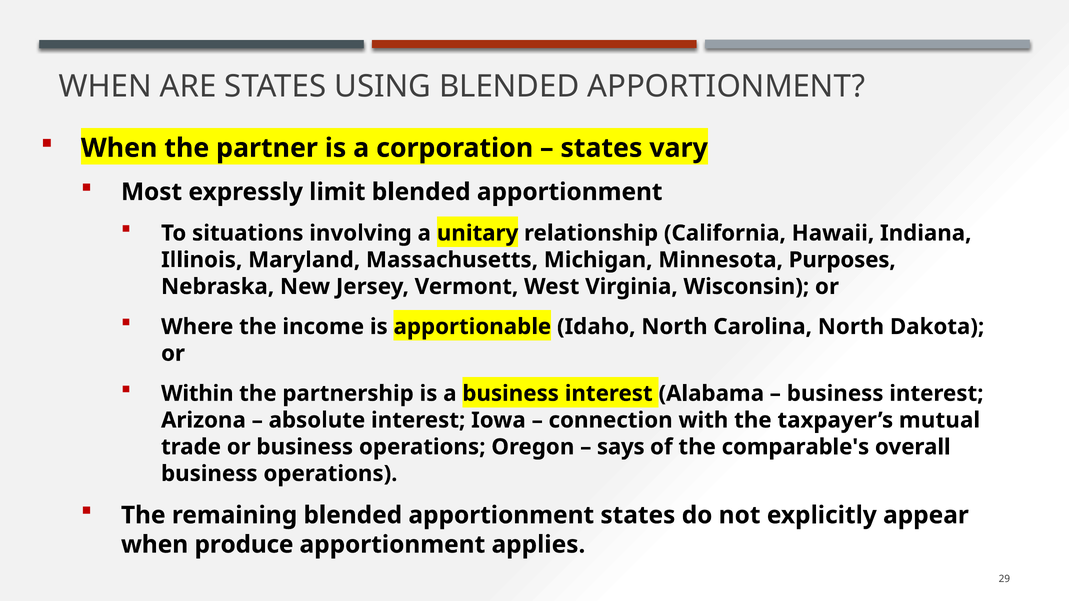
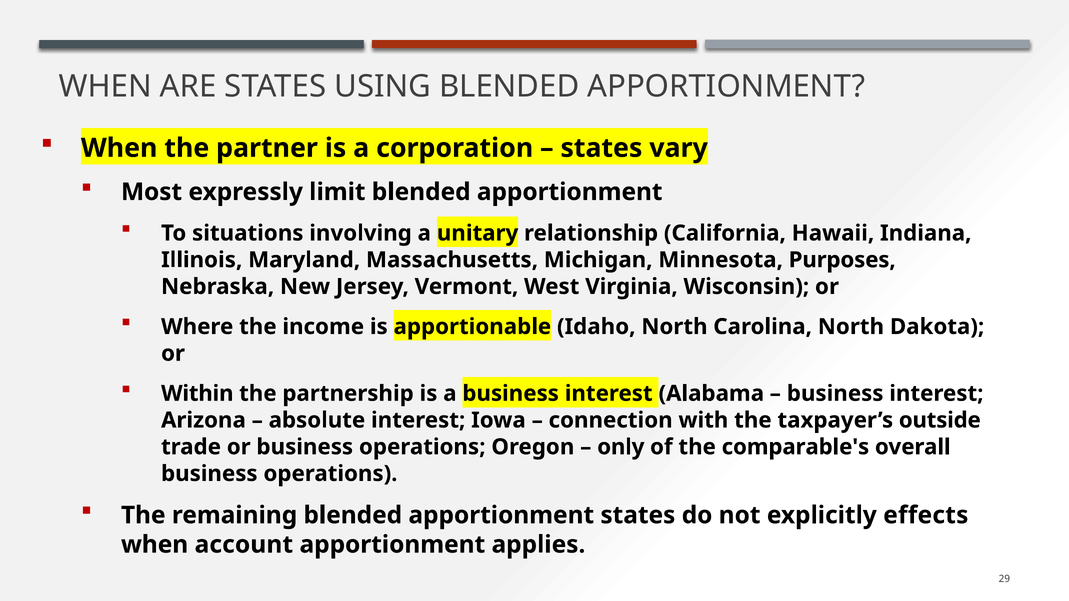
mutual: mutual -> outside (940, 420)
says: says -> only (621, 447)
appear: appear -> effects (926, 515)
produce: produce -> account (244, 545)
